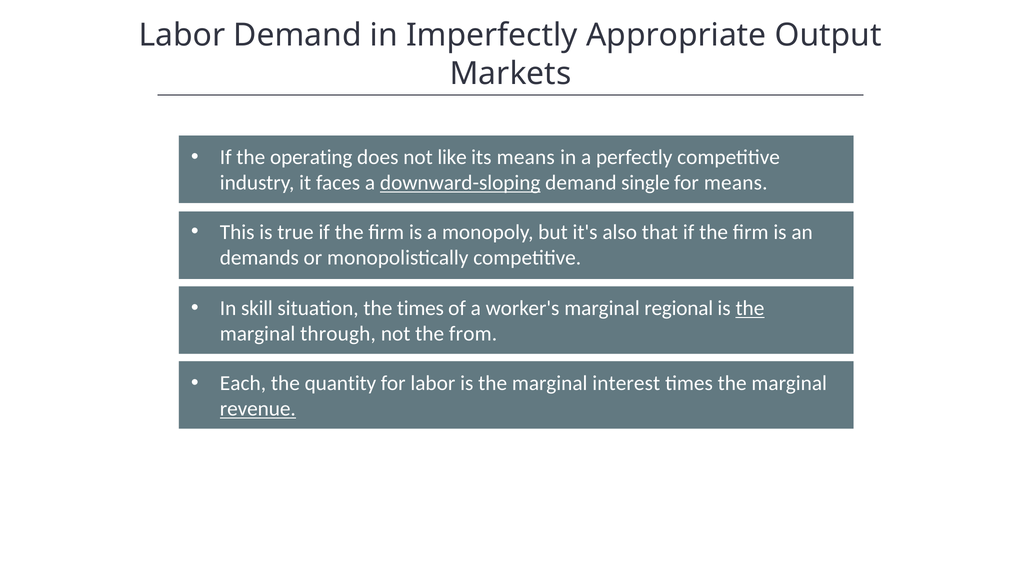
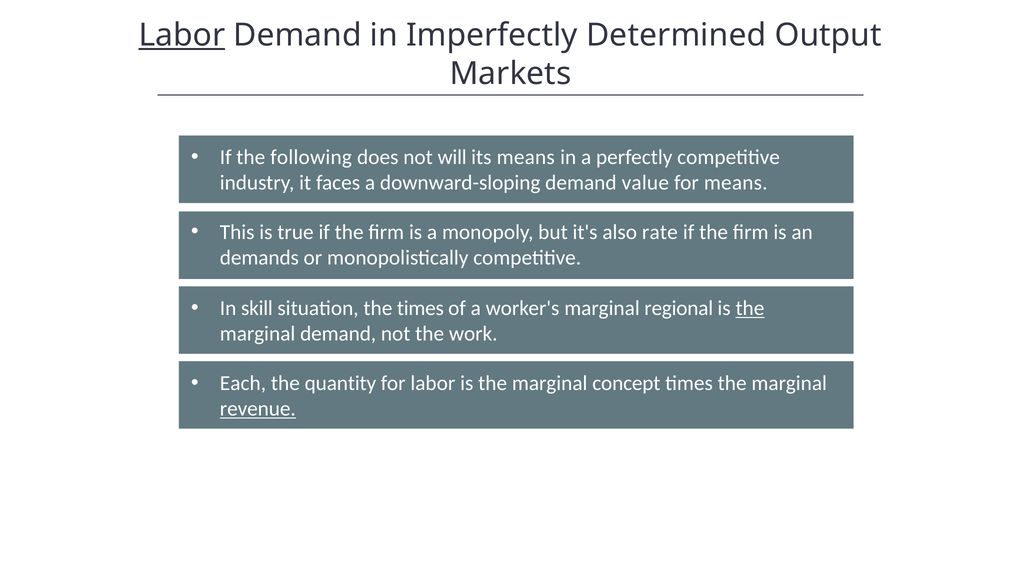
Labor underline: none -> present (182, 35)
Appropriate: Appropriate -> Determined (676, 35)
operating: operating -> following (311, 157)
like: like -> will (452, 157)
downward-sloping underline: present -> none (460, 183)
single: single -> value (645, 183)
that: that -> rate (660, 232)
marginal through: through -> demand (338, 334)
from: from -> work (473, 334)
interest: interest -> concept (626, 384)
